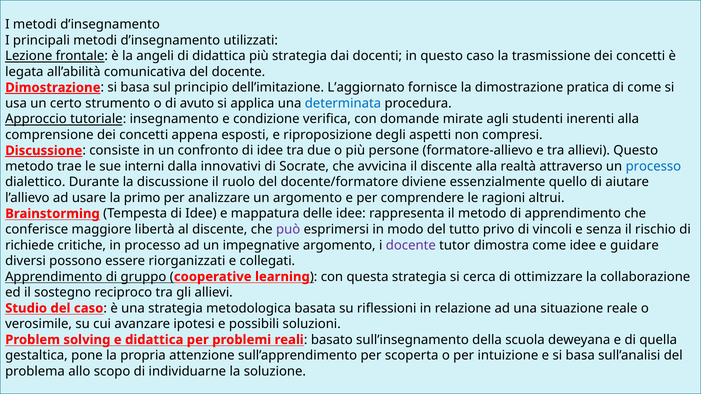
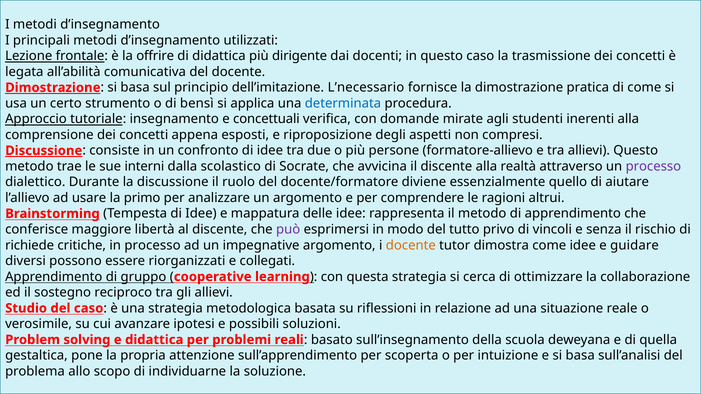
angeli: angeli -> offrire (155, 56)
più strategia: strategia -> dirigente (300, 56)
L’aggiornato: L’aggiornato -> L’necessario (366, 88)
avuto: avuto -> bensì (197, 103)
condizione: condizione -> concettuali (266, 119)
innovativi: innovativi -> scolastico (231, 167)
processo colour: blue -> purple (653, 167)
docente colour: purple -> orange (411, 245)
